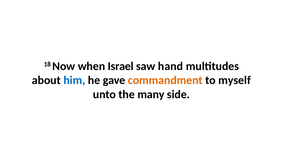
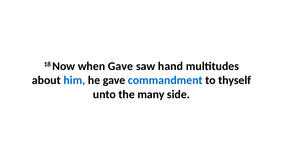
when Israel: Israel -> Gave (121, 66)
commandment colour: orange -> blue (165, 80)
myself: myself -> thyself (235, 80)
